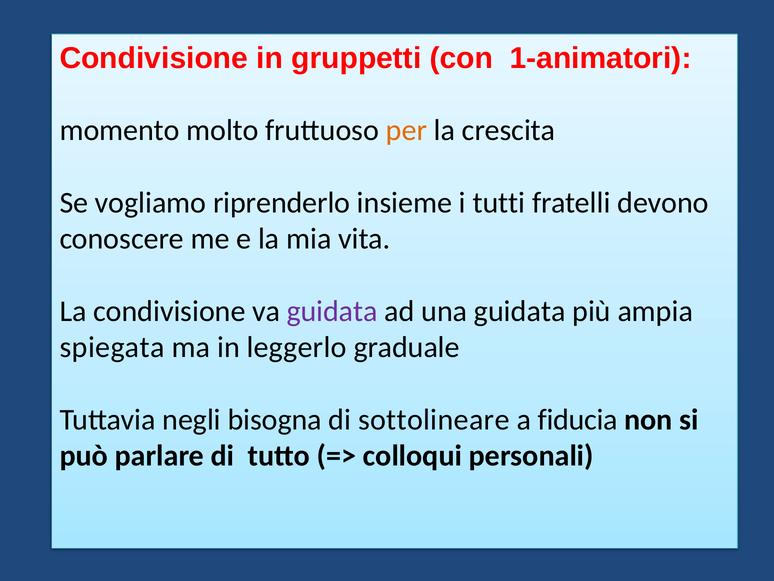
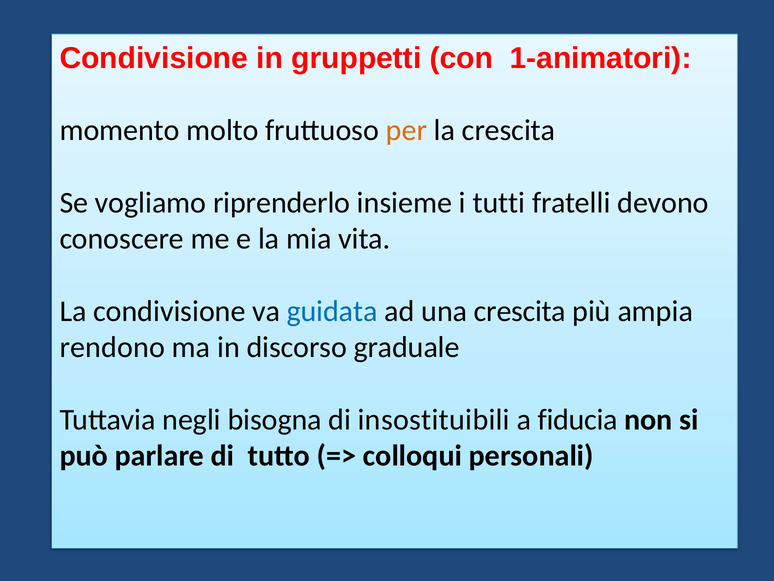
guidata colour: purple -> blue (332, 311)
una guidata: guidata -> crescita (520, 311)
spiegata: spiegata -> rendono (112, 347)
leggerlo: leggerlo -> discorso (297, 347)
sottolineare: sottolineare -> insostituibili (434, 419)
